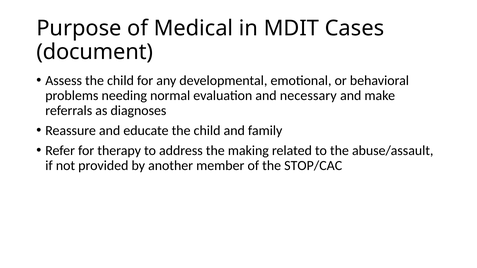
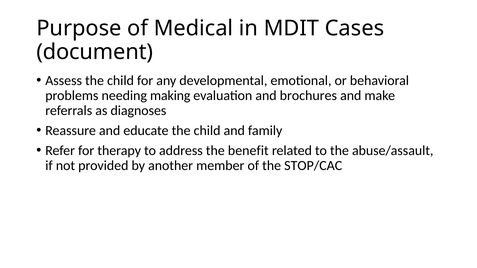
normal: normal -> making (170, 96)
necessary: necessary -> brochures (308, 96)
making: making -> benefit (248, 151)
